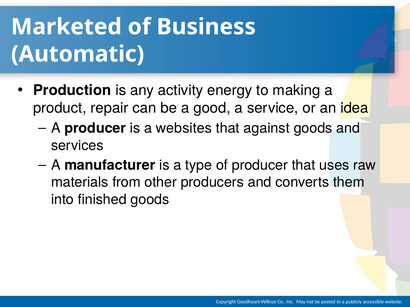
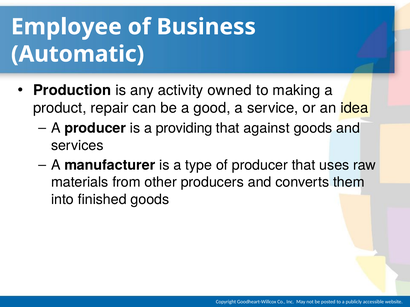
Marketed: Marketed -> Employee (66, 27)
energy: energy -> owned (230, 91)
websites: websites -> providing (184, 128)
